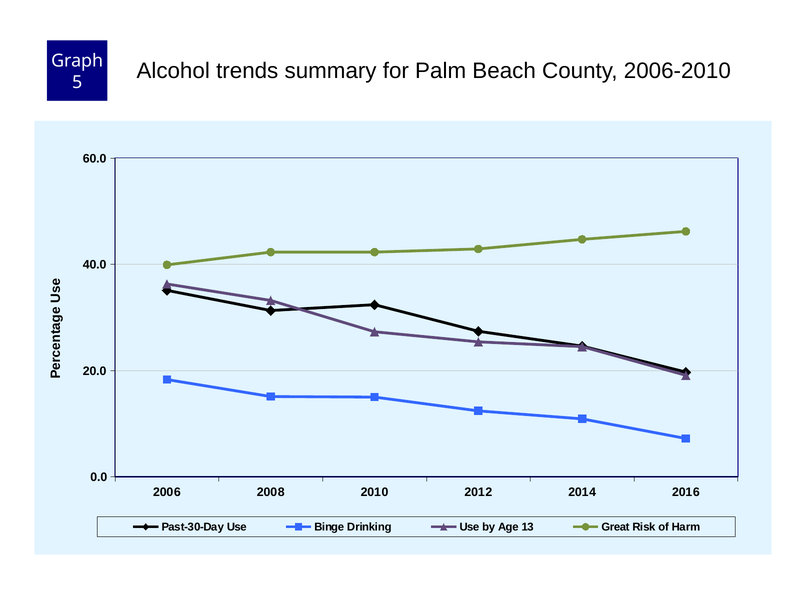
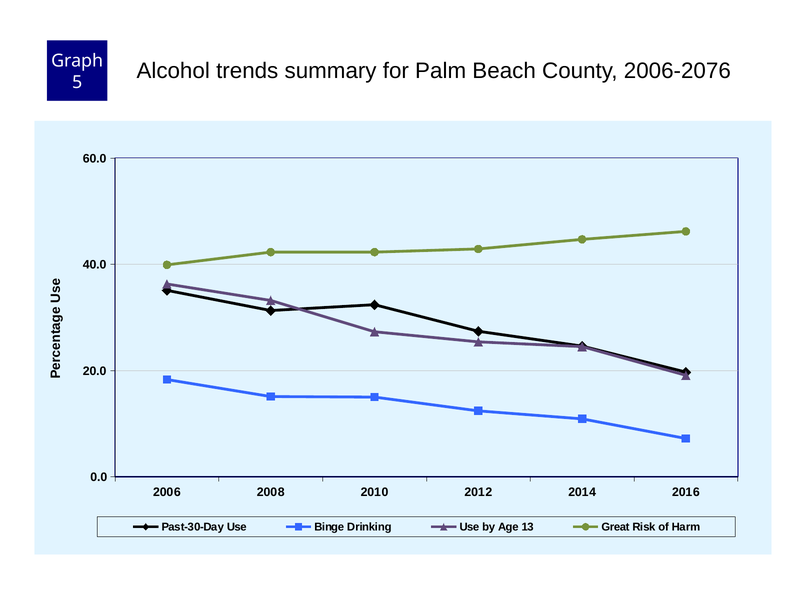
2006-2010: 2006-2010 -> 2006-2076 (677, 71)
